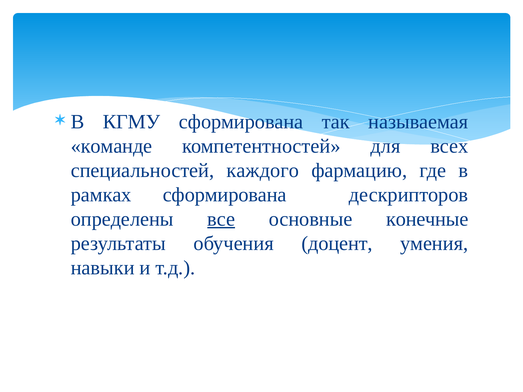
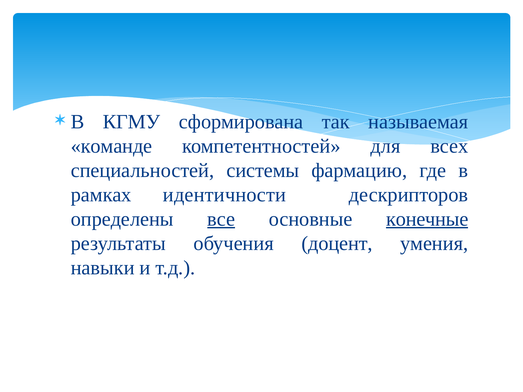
каждого: каждого -> системы (263, 170)
рамках сформирована: сформирована -> идентичности (225, 195)
конечные underline: none -> present (427, 219)
